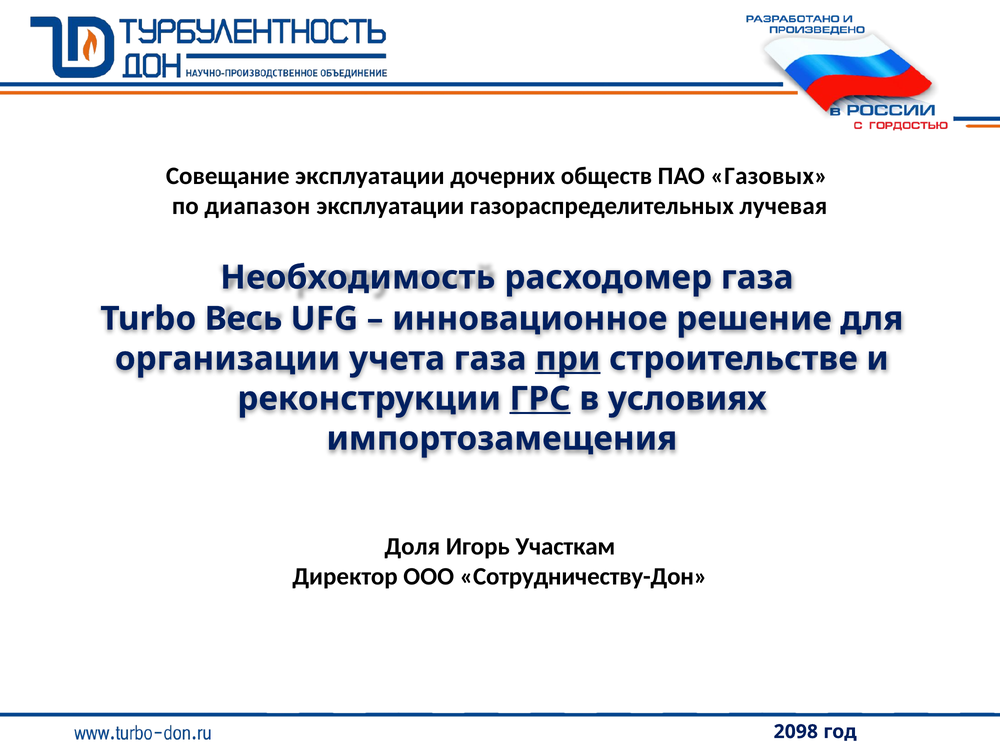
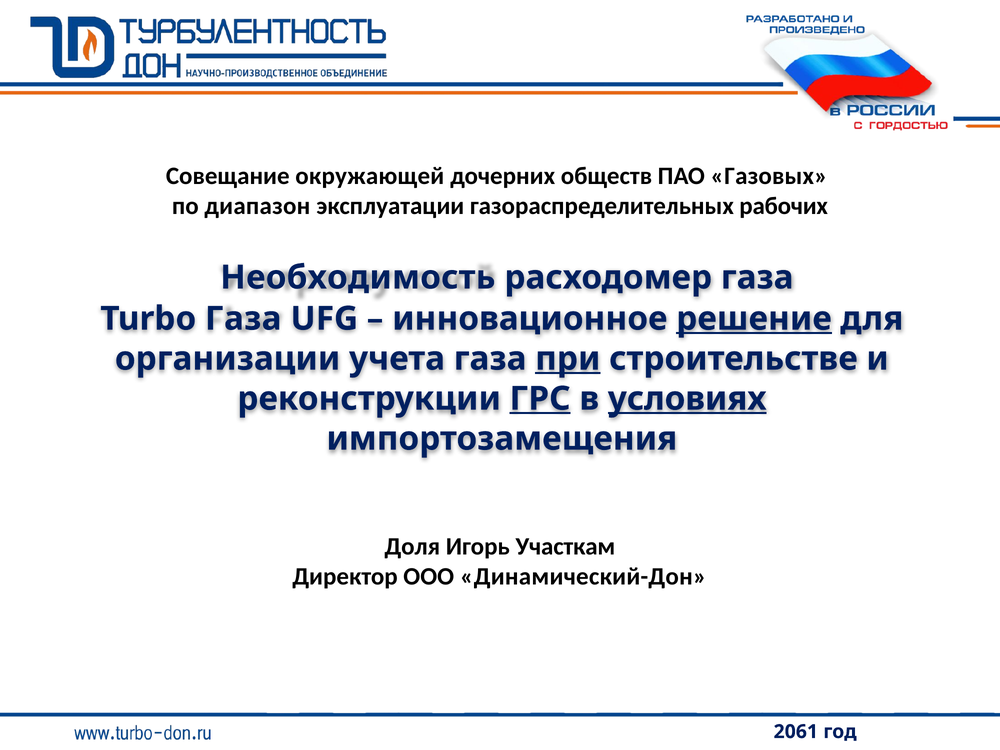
Совещание эксплуатации: эксплуатации -> окружающей (370, 176)
лучевая: лучевая -> рабочих (784, 206)
Turbo Весь: Весь -> Газа (243, 319)
решение underline: none -> present (754, 319)
условиях underline: none -> present (687, 399)
Сотрудничеству-Дон: Сотрудничеству-Дон -> Динамический-Дон (583, 577)
2098: 2098 -> 2061 (796, 732)
